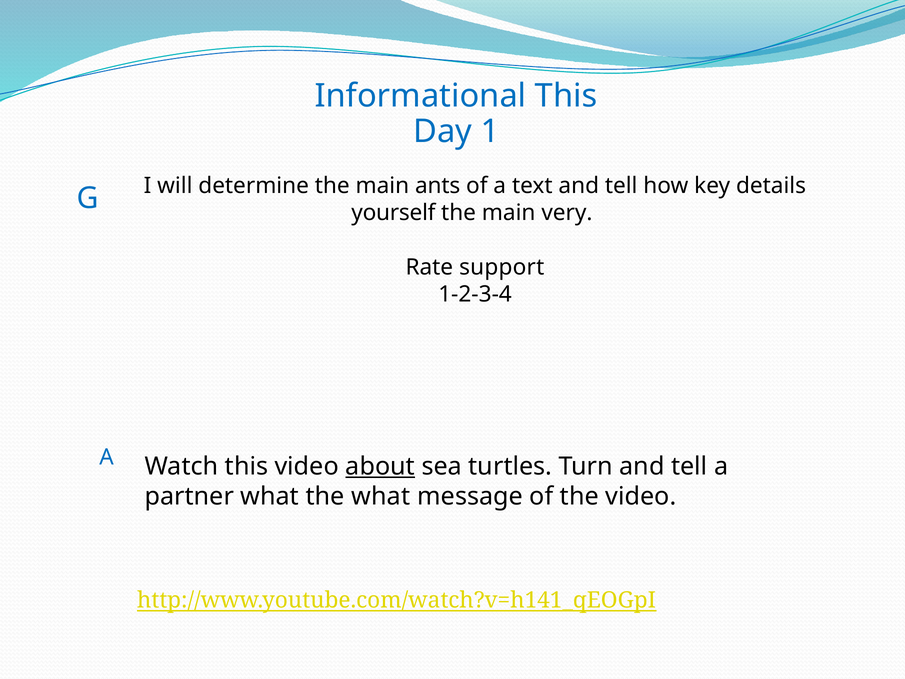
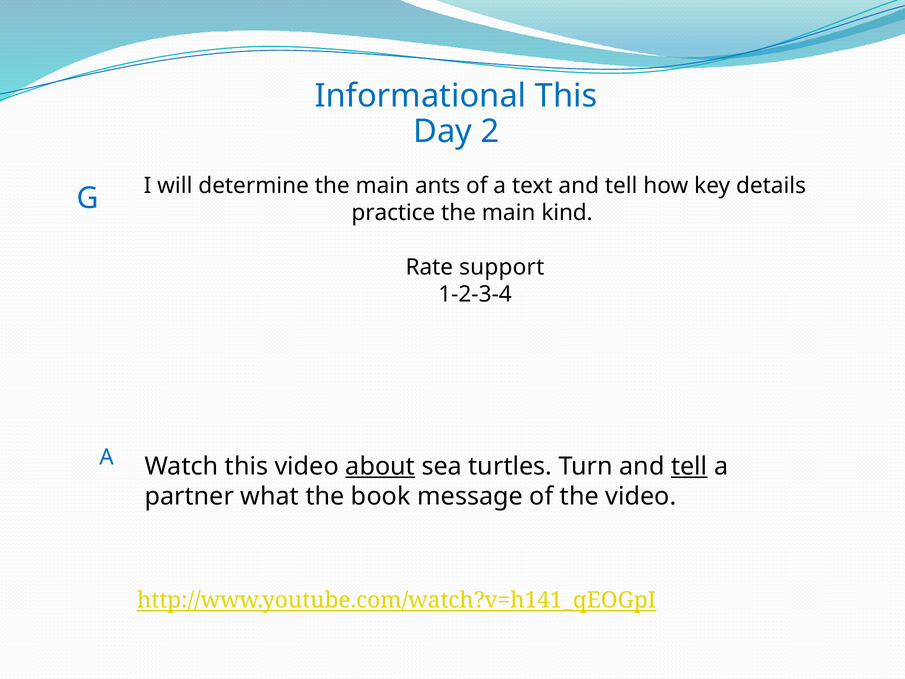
1: 1 -> 2 (490, 131)
yourself: yourself -> practice (393, 213)
very: very -> kind (567, 213)
tell underline: none -> present (689, 466)
the what: what -> book (381, 496)
